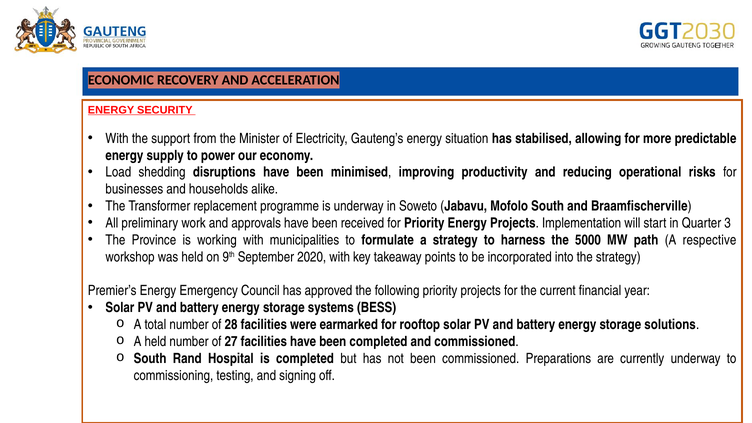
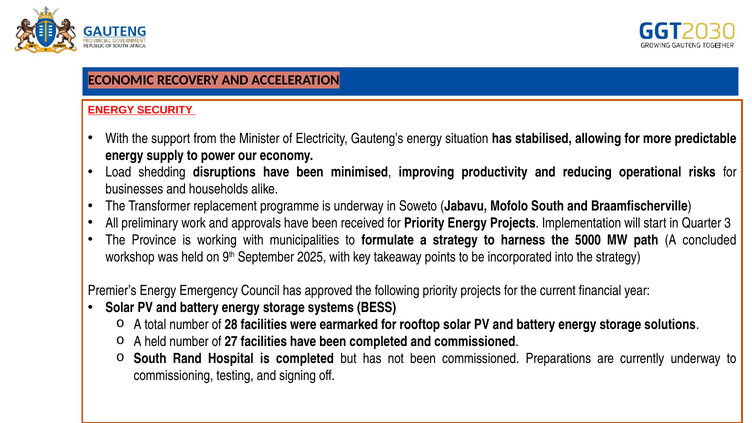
respective: respective -> concluded (709, 240)
2020: 2020 -> 2025 (312, 257)
